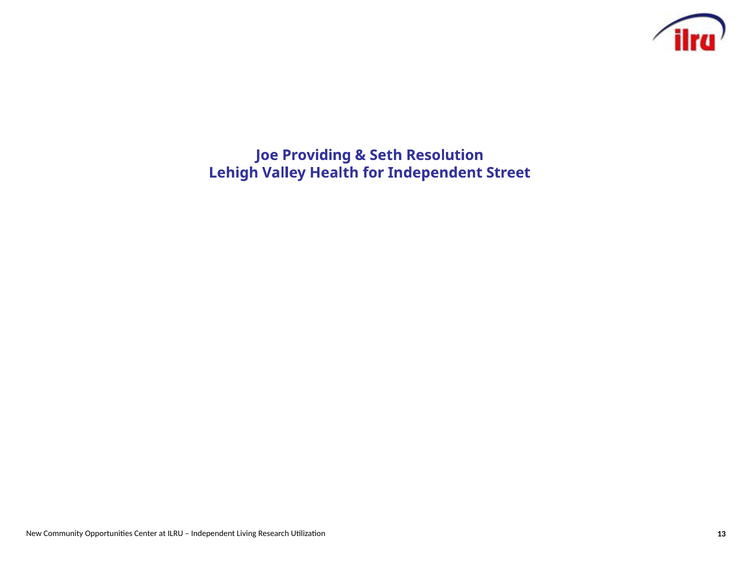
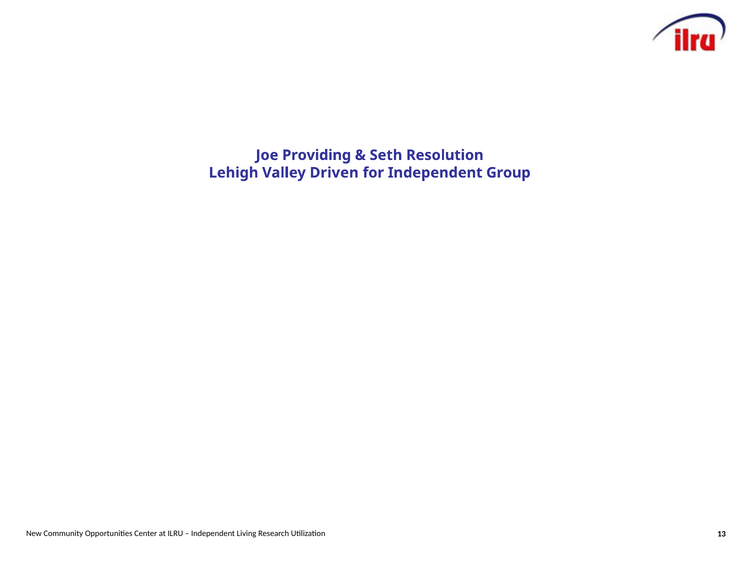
Health: Health -> Driven (334, 173)
Street: Street -> Group (508, 173)
